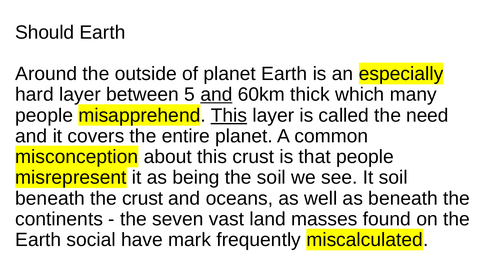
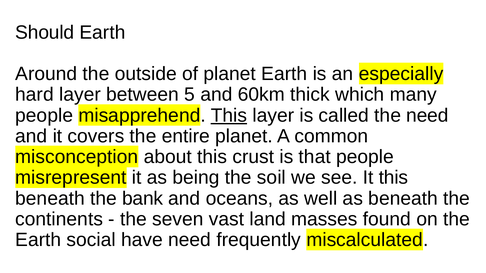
and underline: present -> none (216, 95)
It soil: soil -> this (393, 178)
the crust: crust -> bank (143, 199)
have mark: mark -> need (190, 240)
